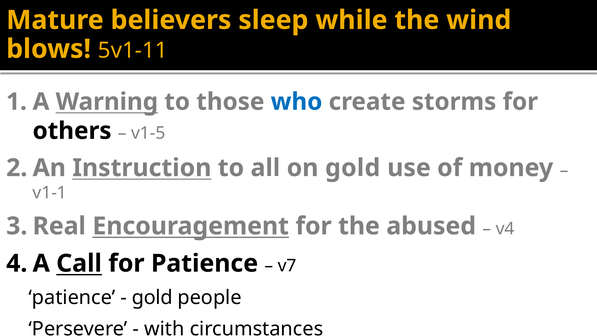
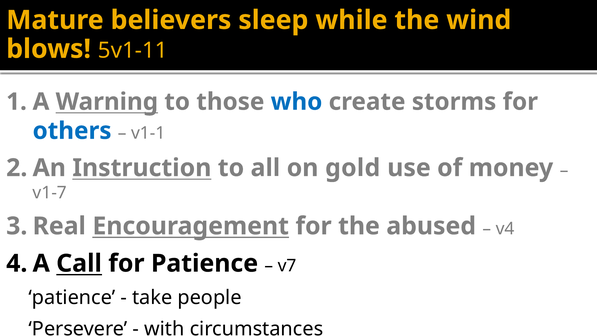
others colour: black -> blue (72, 131)
v1-5: v1-5 -> v1-1 (148, 133)
v1-1: v1-1 -> v1-7 (50, 193)
gold: gold -> take (152, 297)
